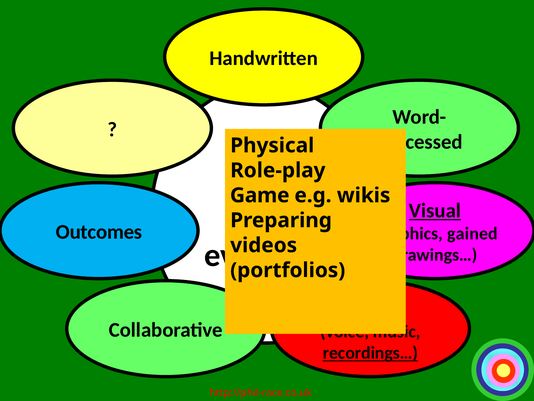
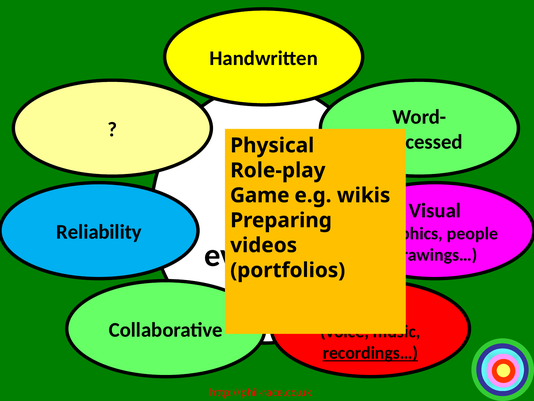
Visual underline: present -> none (435, 210)
Outcomes: Outcomes -> Reliability (99, 232)
gained: gained -> people (473, 233)
